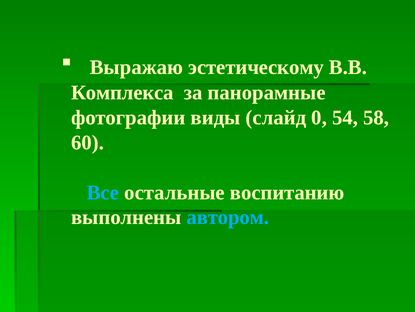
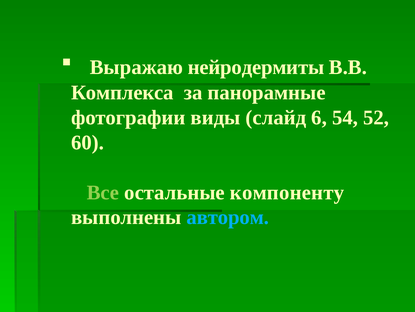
эстетическому: эстетическому -> нейродермиты (256, 67)
0: 0 -> 6 (319, 117)
58: 58 -> 52 (376, 117)
Все colour: light blue -> light green (103, 192)
воспитанию: воспитанию -> компоненту (287, 192)
